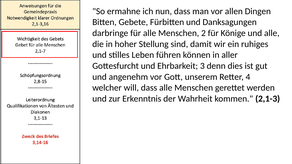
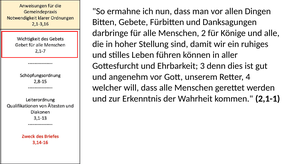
2,1-3: 2,1-3 -> 2,1-1 (268, 99)
